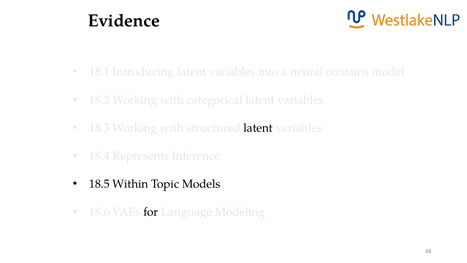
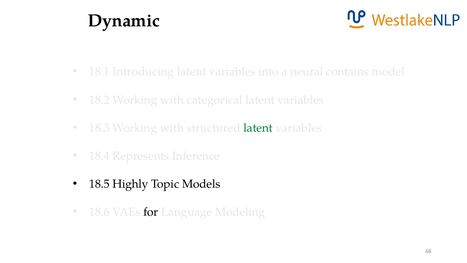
Evidence: Evidence -> Dynamic (124, 21)
latent colour: black -> green (258, 128)
Within: Within -> Highly (131, 184)
